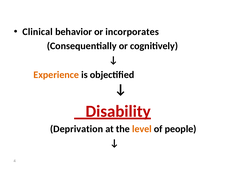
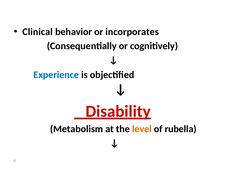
Experience colour: orange -> blue (56, 75)
Deprivation: Deprivation -> Metabolism (77, 129)
people: people -> rubella (181, 129)
